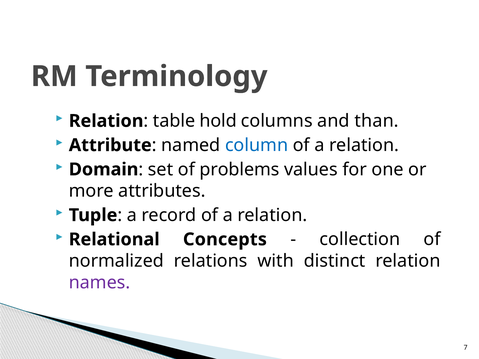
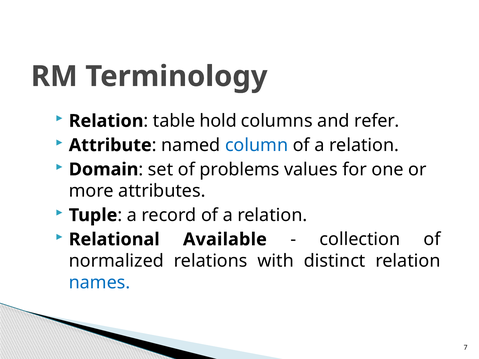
than: than -> refer (377, 121)
Concepts: Concepts -> Available (225, 240)
names colour: purple -> blue (100, 283)
